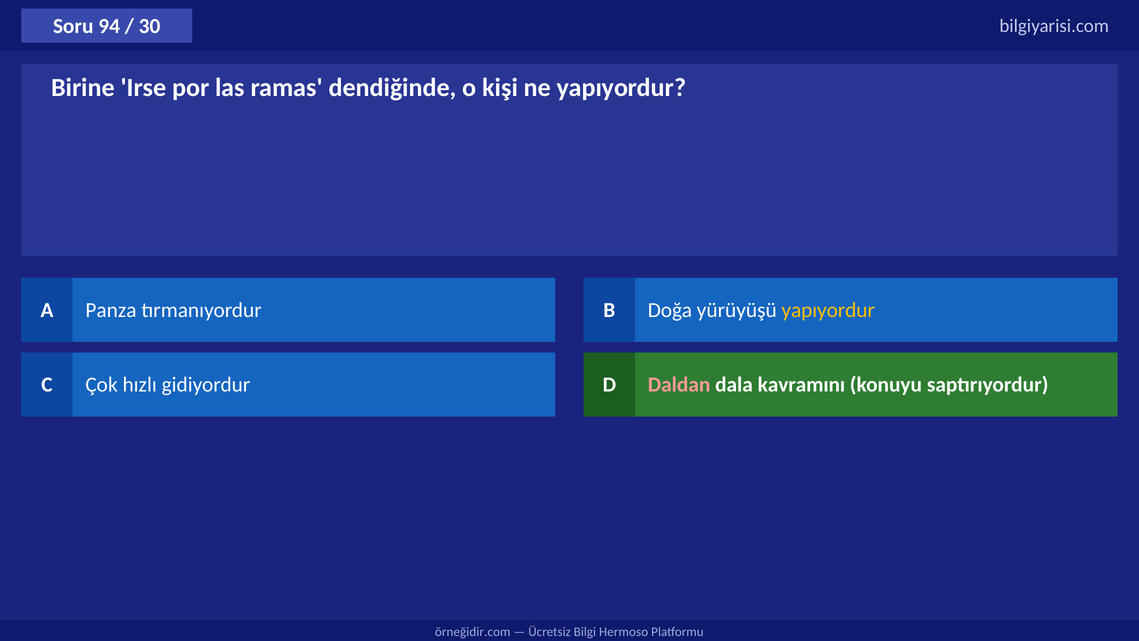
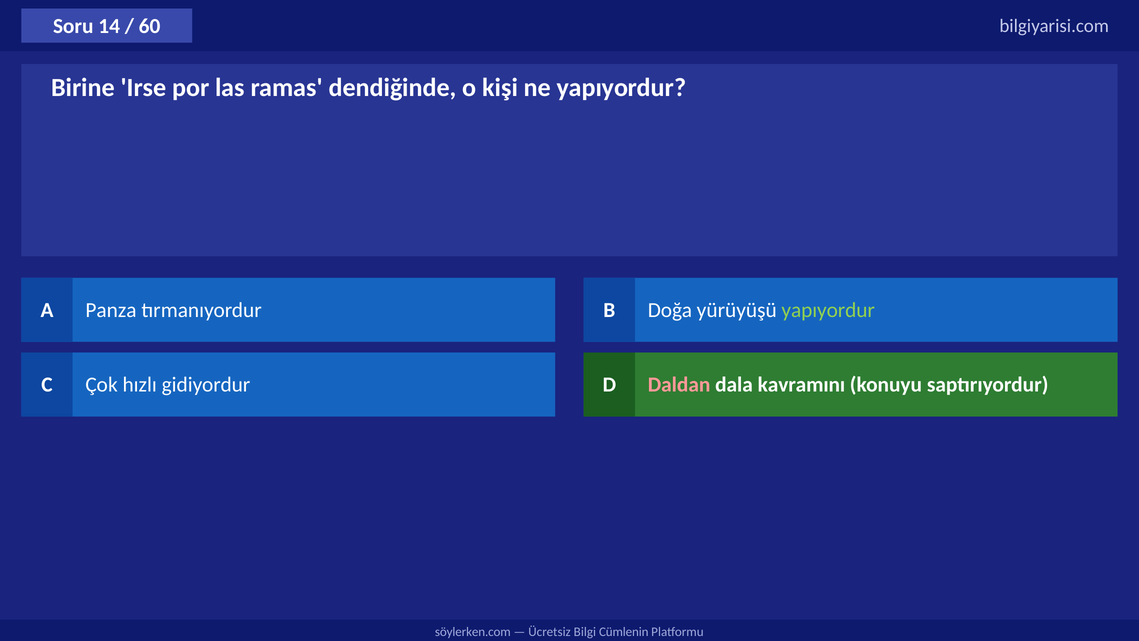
94: 94 -> 14 (109, 26)
30: 30 -> 60 (150, 26)
yapıyordur colour: yellow -> light green (828, 310)
örneğidir.com: örneğidir.com -> söylerken.com (473, 632)
Hermoso: Hermoso -> Cümlenin (624, 632)
